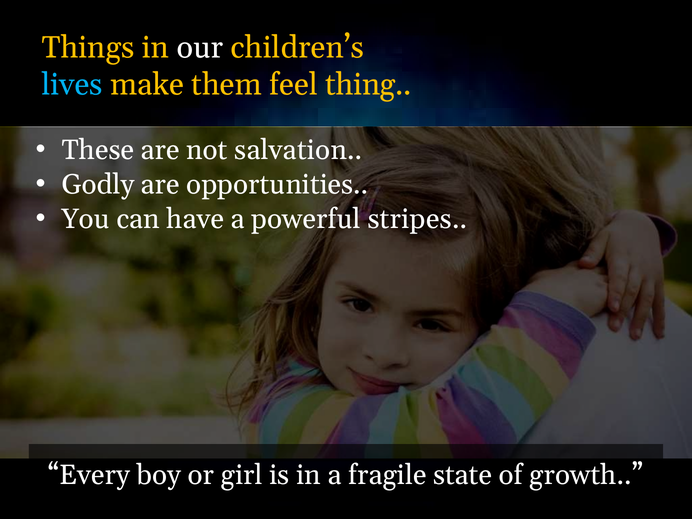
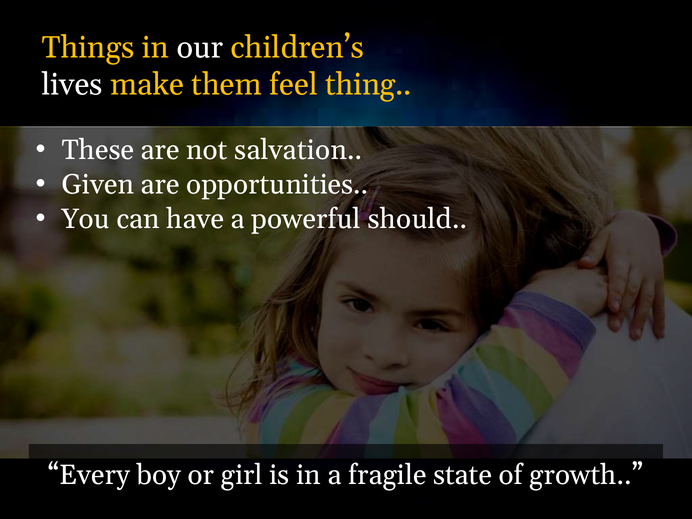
lives colour: light blue -> white (72, 85)
Godly: Godly -> Given (98, 185)
stripes: stripes -> should (418, 219)
